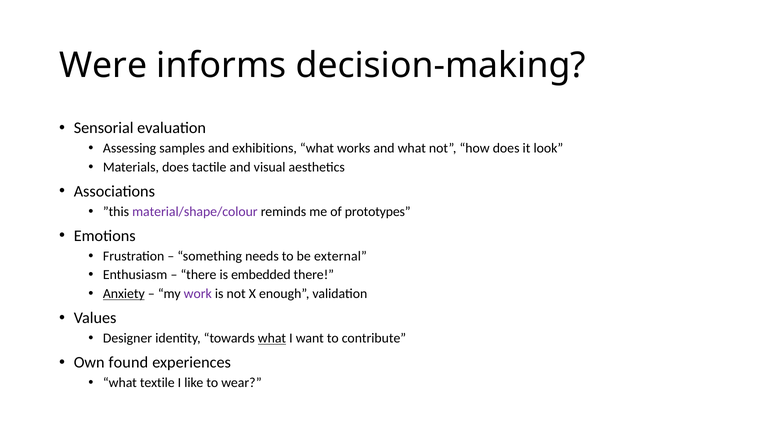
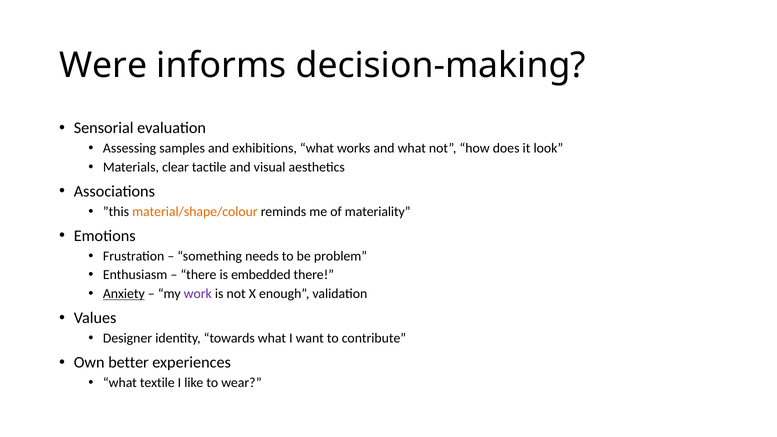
Materials does: does -> clear (176, 167)
material/shape/colour colour: purple -> orange (195, 212)
prototypes: prototypes -> materiality (378, 212)
external: external -> problem (341, 256)
what underline: present -> none (272, 338)
found: found -> better (128, 363)
